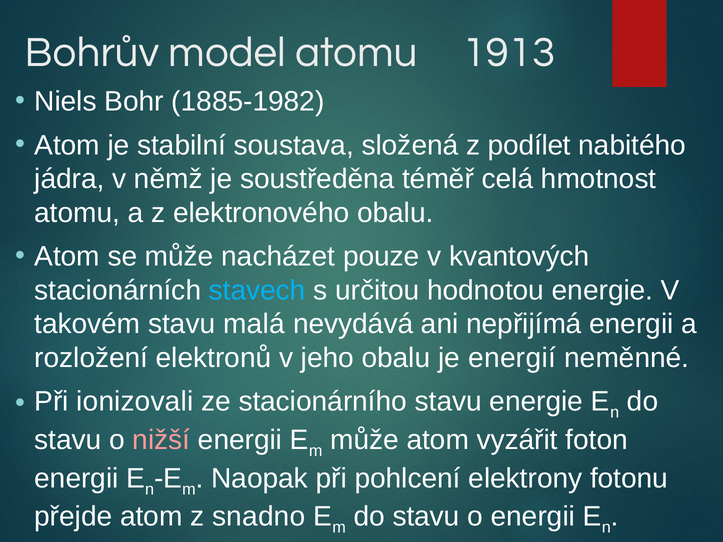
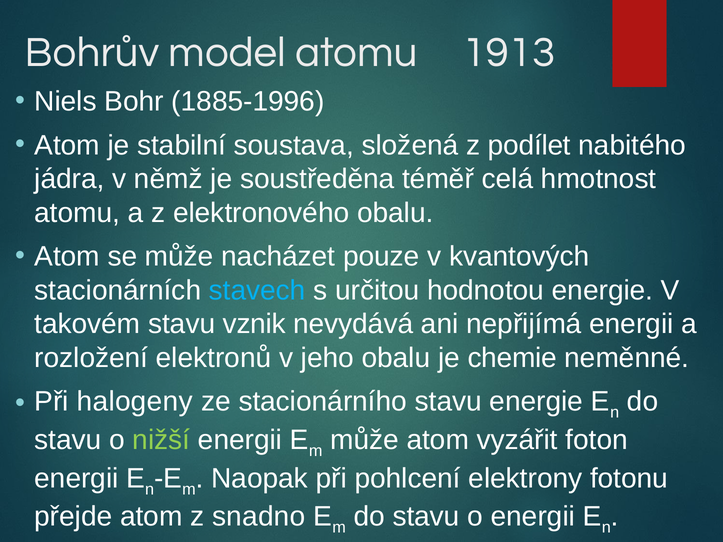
1885-1982: 1885-1982 -> 1885-1996 (248, 102)
malá: malá -> vznik (254, 324)
energií: energií -> chemie (512, 358)
ionizovali: ionizovali -> halogeny (135, 402)
nižší colour: pink -> light green (161, 440)
